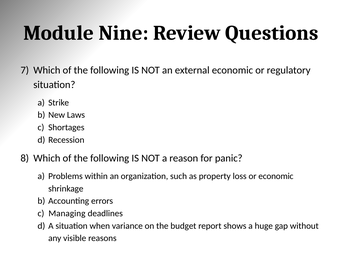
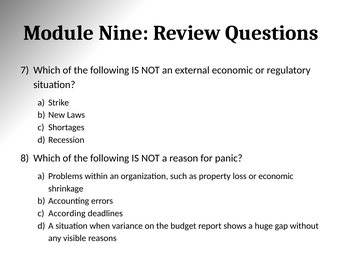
Managing: Managing -> According (67, 214)
